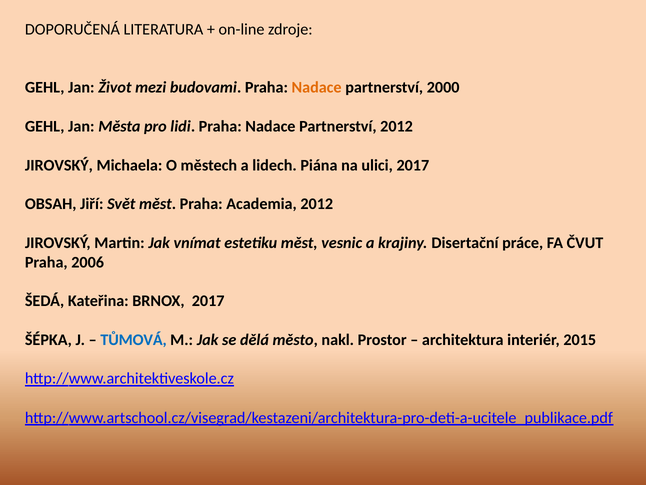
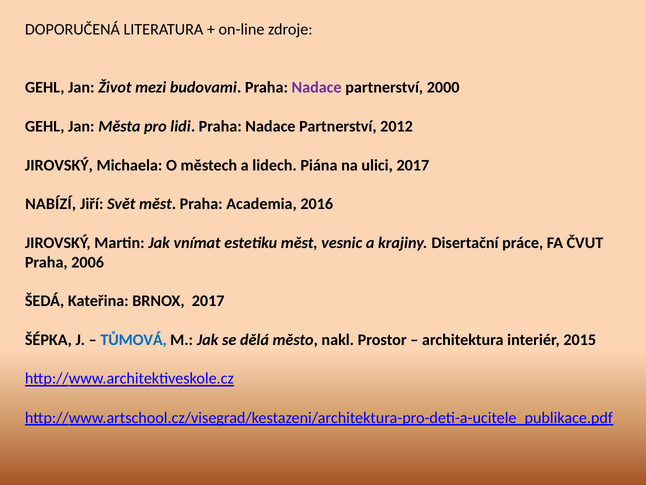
Nadace colour: orange -> purple (317, 87)
OBSAH: OBSAH -> NABÍZÍ (51, 204)
Academia 2012: 2012 -> 2016 (317, 204)
